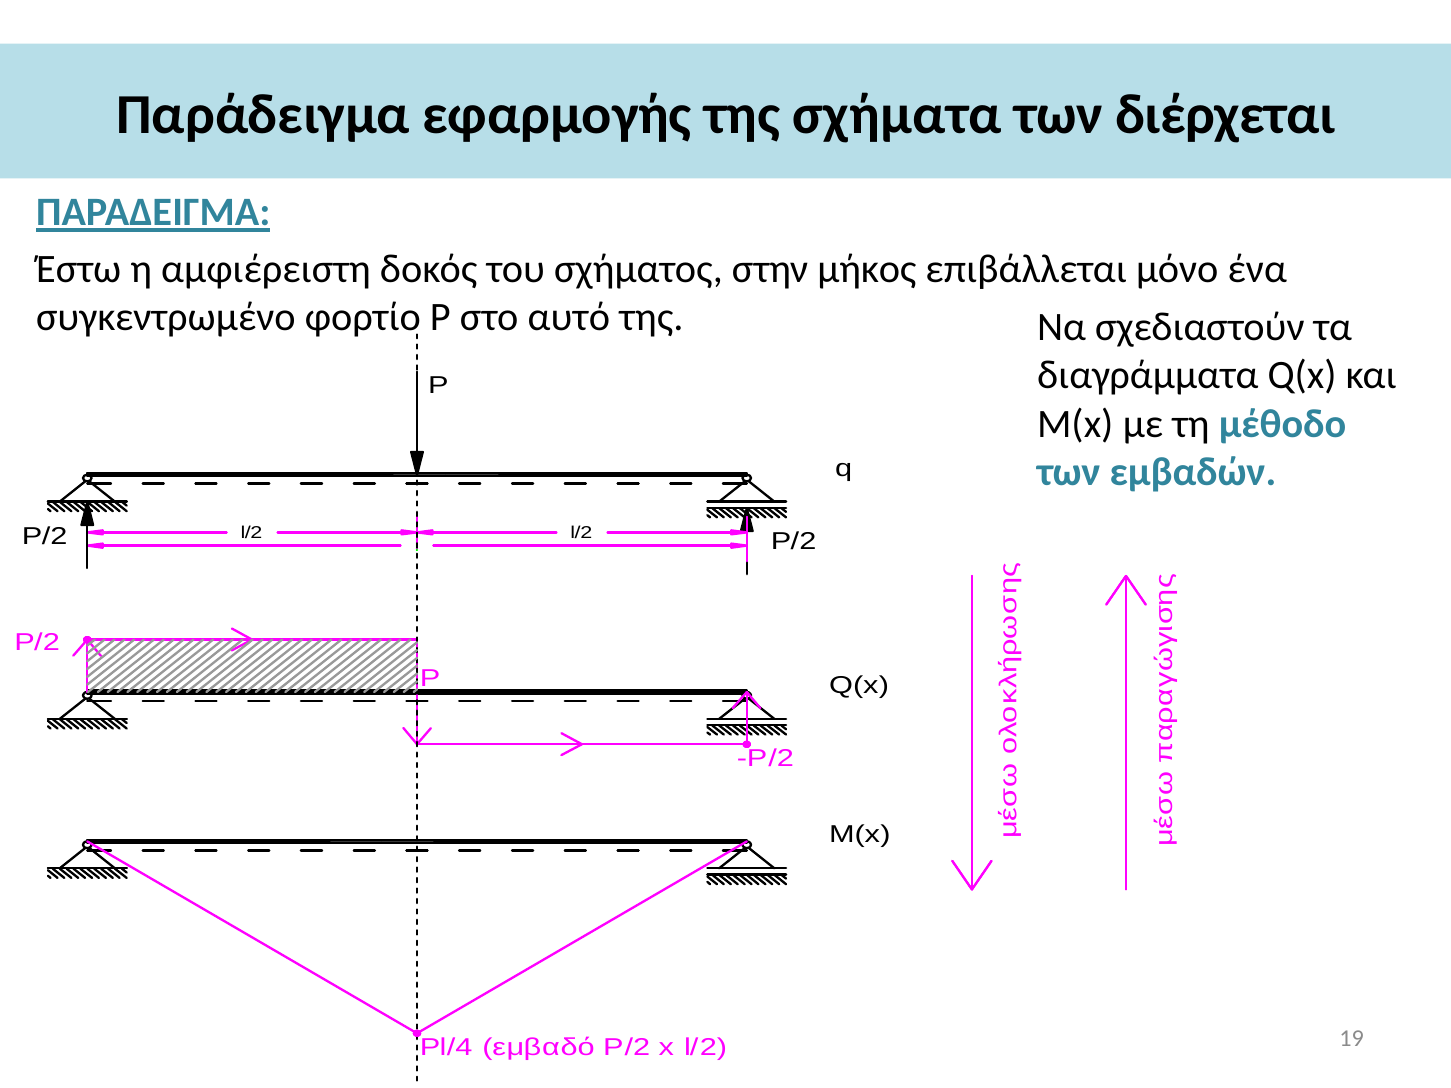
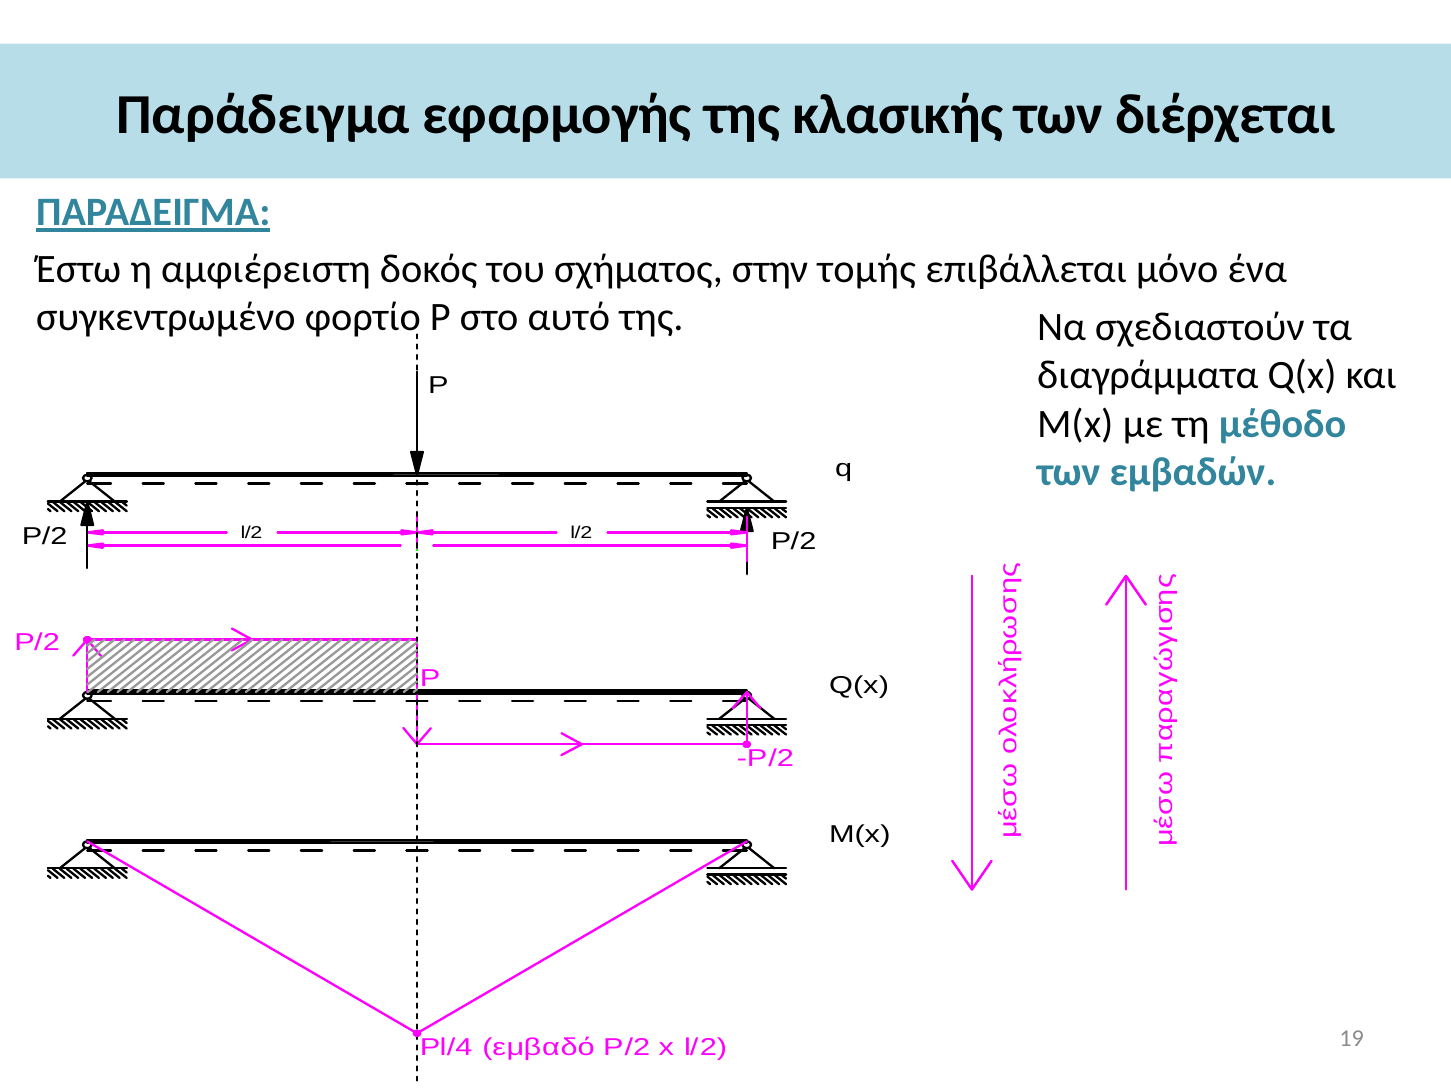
σχήματα: σχήματα -> κλασικής (898, 115)
μήκος: μήκος -> τομής (867, 269)
